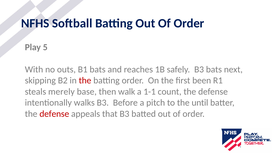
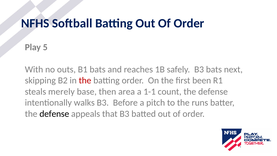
walk: walk -> area (127, 91)
until: until -> runs (200, 103)
defense colour: red -> black (54, 114)
